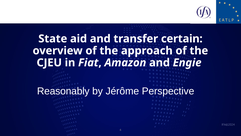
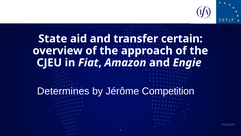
Reasonably: Reasonably -> Determines (63, 91)
Perspective: Perspective -> Competition (168, 91)
